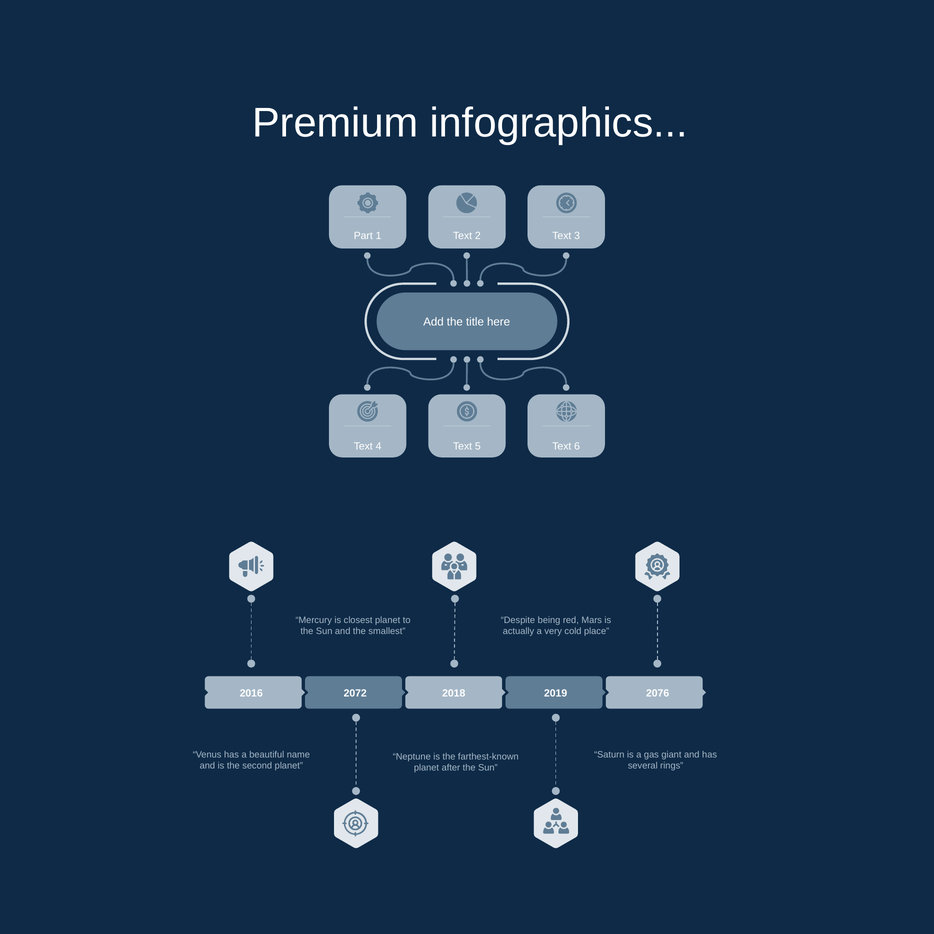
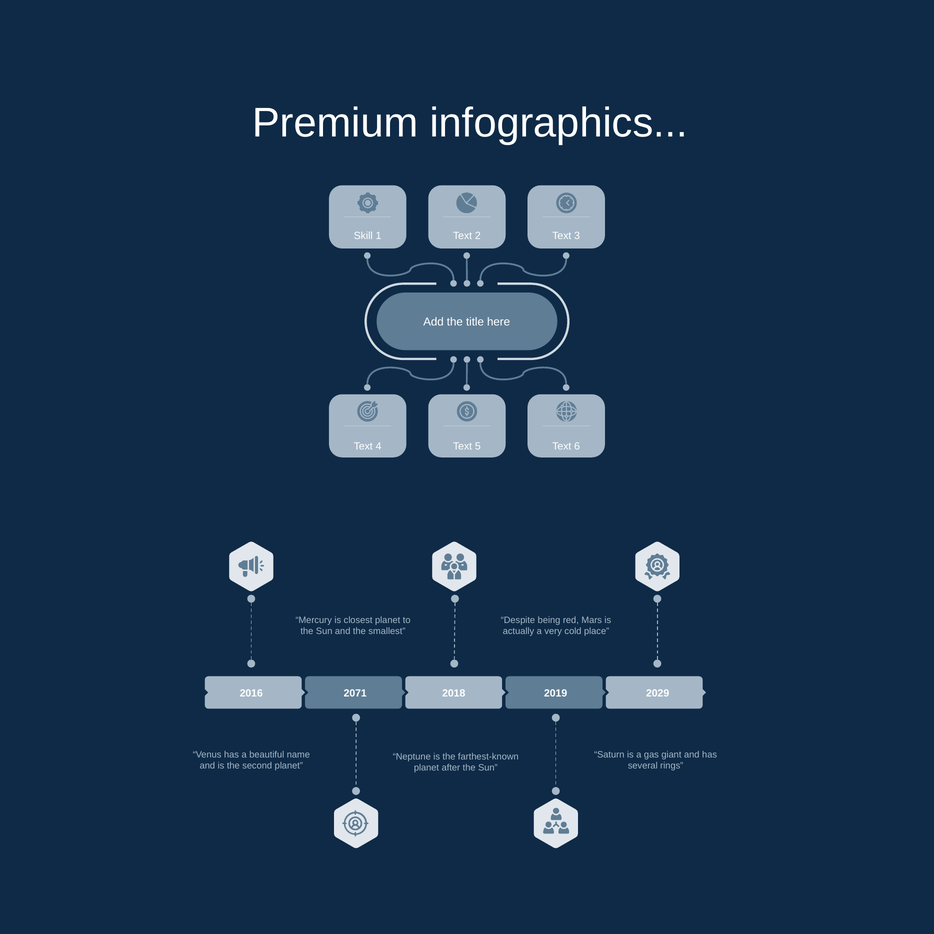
Part: Part -> Skill (363, 236)
2072: 2072 -> 2071 (355, 693)
2076: 2076 -> 2029 (658, 693)
